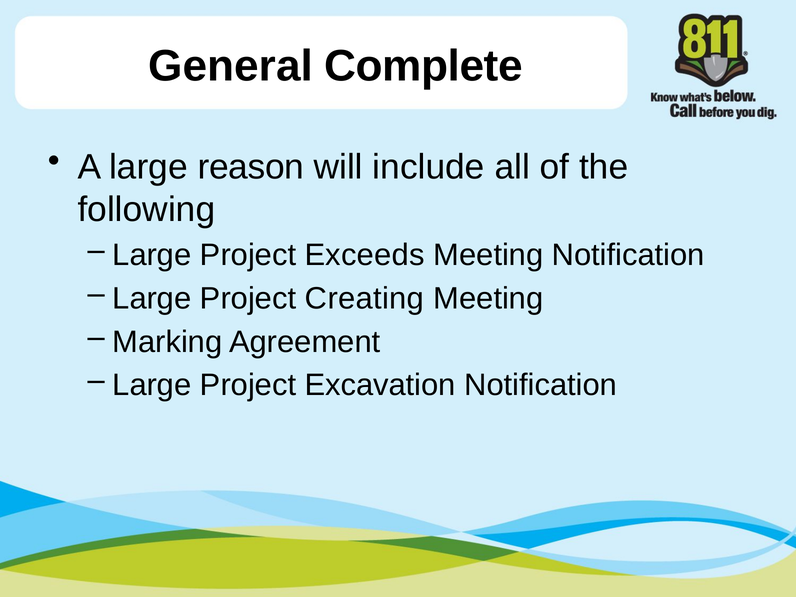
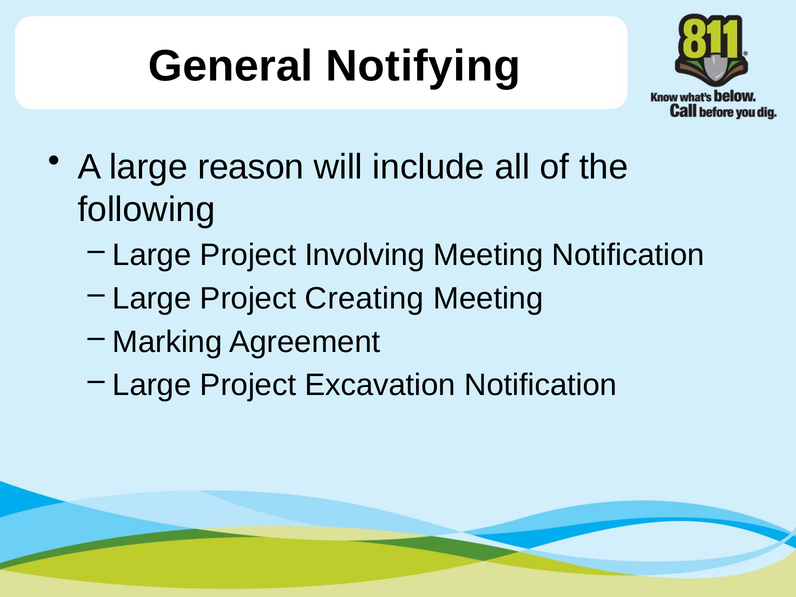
Complete: Complete -> Notifying (423, 66)
Exceeds: Exceeds -> Involving (365, 255)
